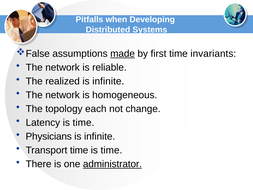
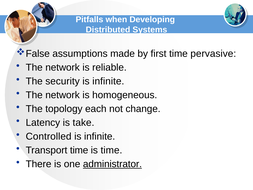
made underline: present -> none (123, 54)
invariants: invariants -> pervasive (213, 54)
realized: realized -> security (63, 81)
Latency is time: time -> take (83, 123)
Physicians: Physicians -> Controlled (49, 136)
